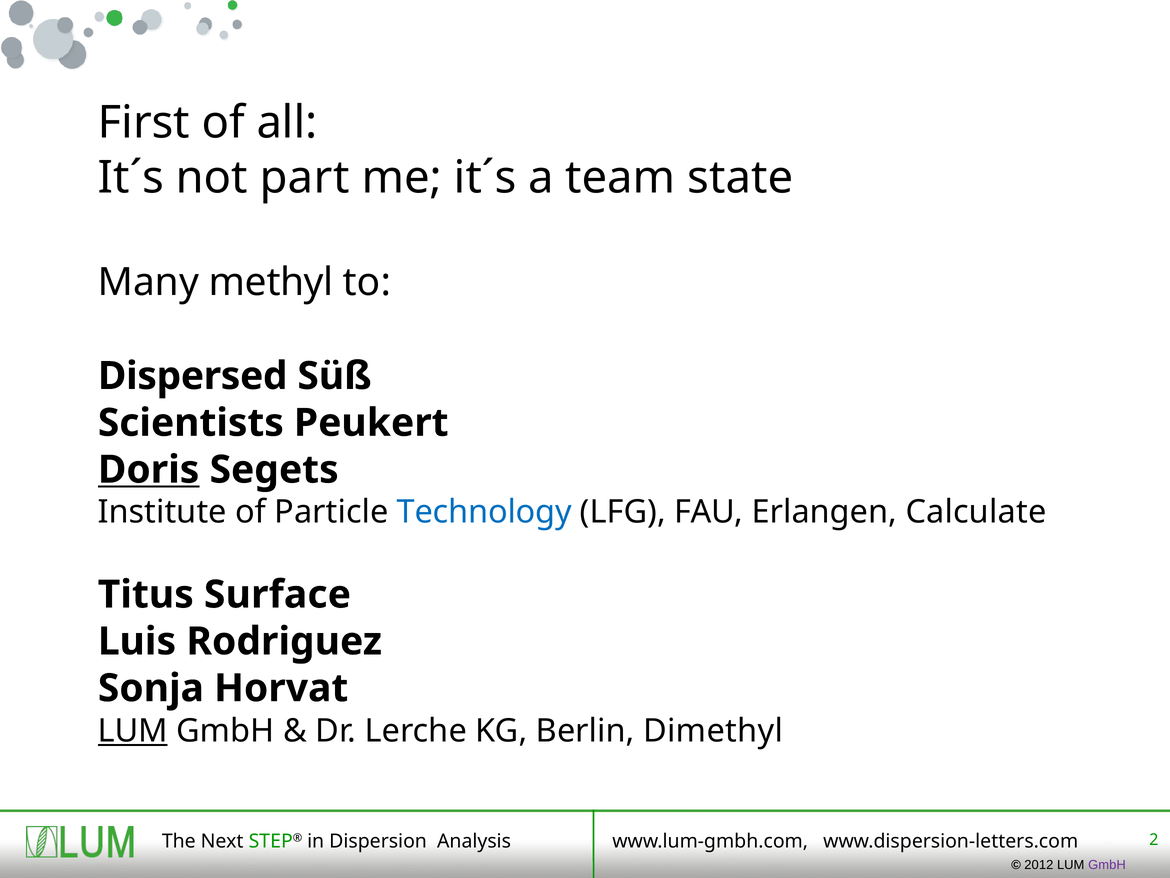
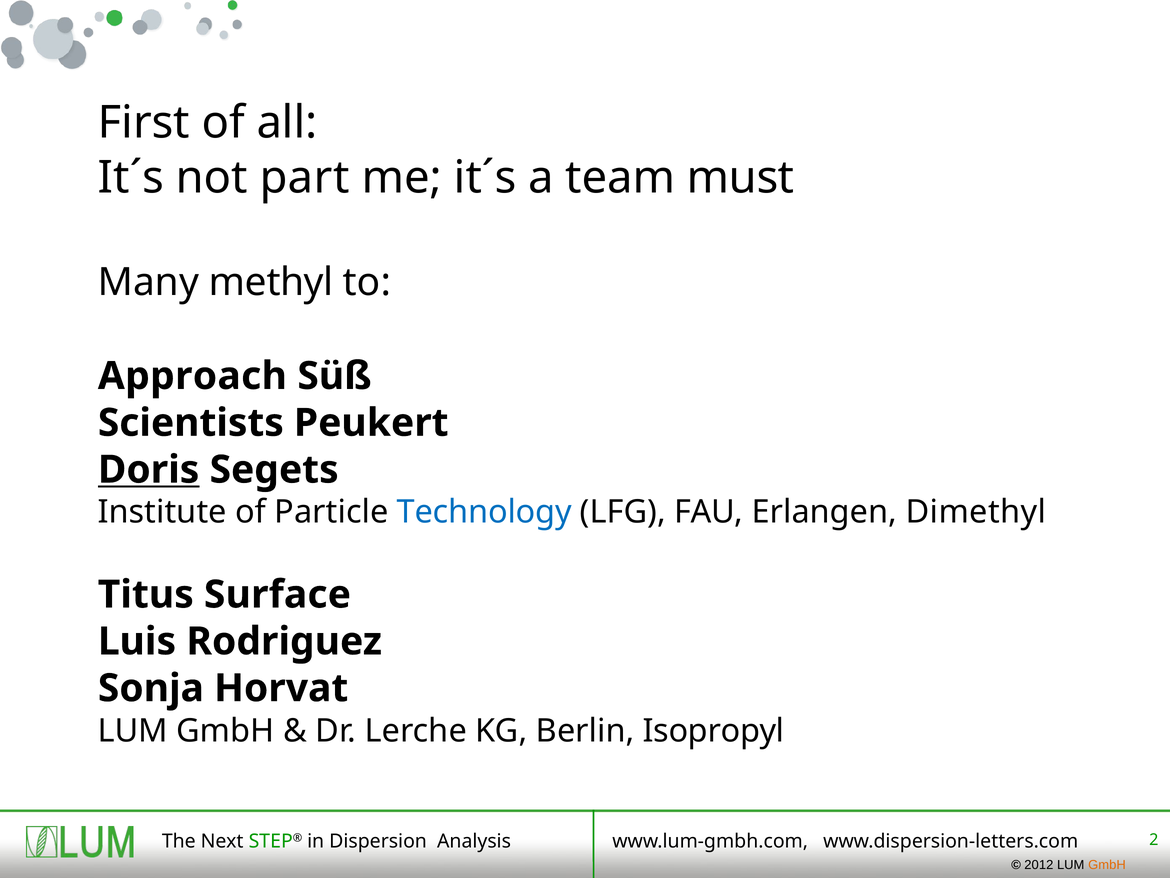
state: state -> must (741, 177)
Dispersed: Dispersed -> Approach (192, 376)
Calculate: Calculate -> Dimethyl (976, 512)
LUM underline: present -> none (133, 730)
Dimethyl: Dimethyl -> Isopropyl (713, 730)
GmbH colour: purple -> orange (1107, 865)
